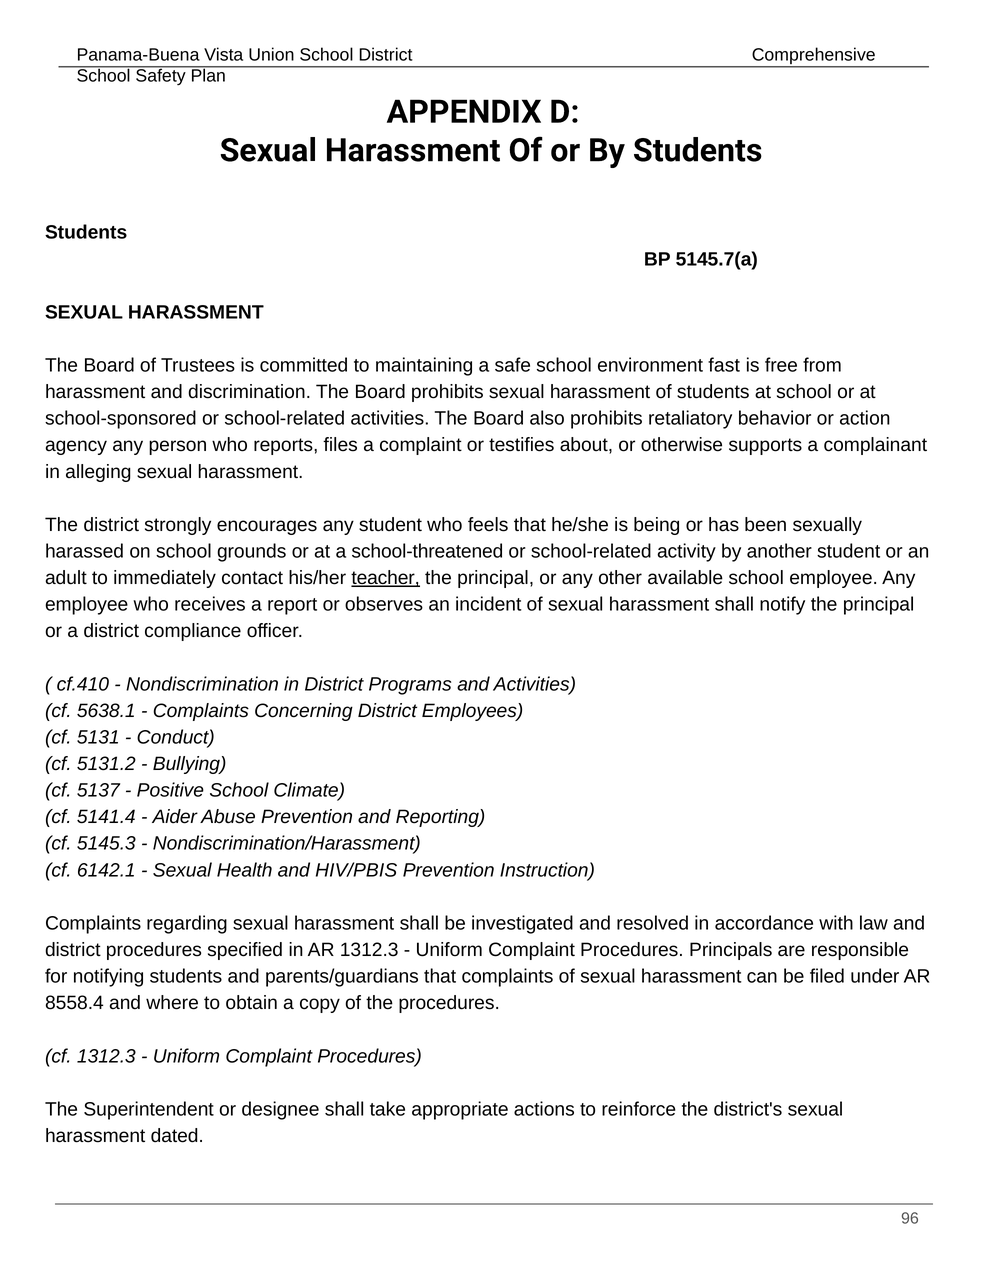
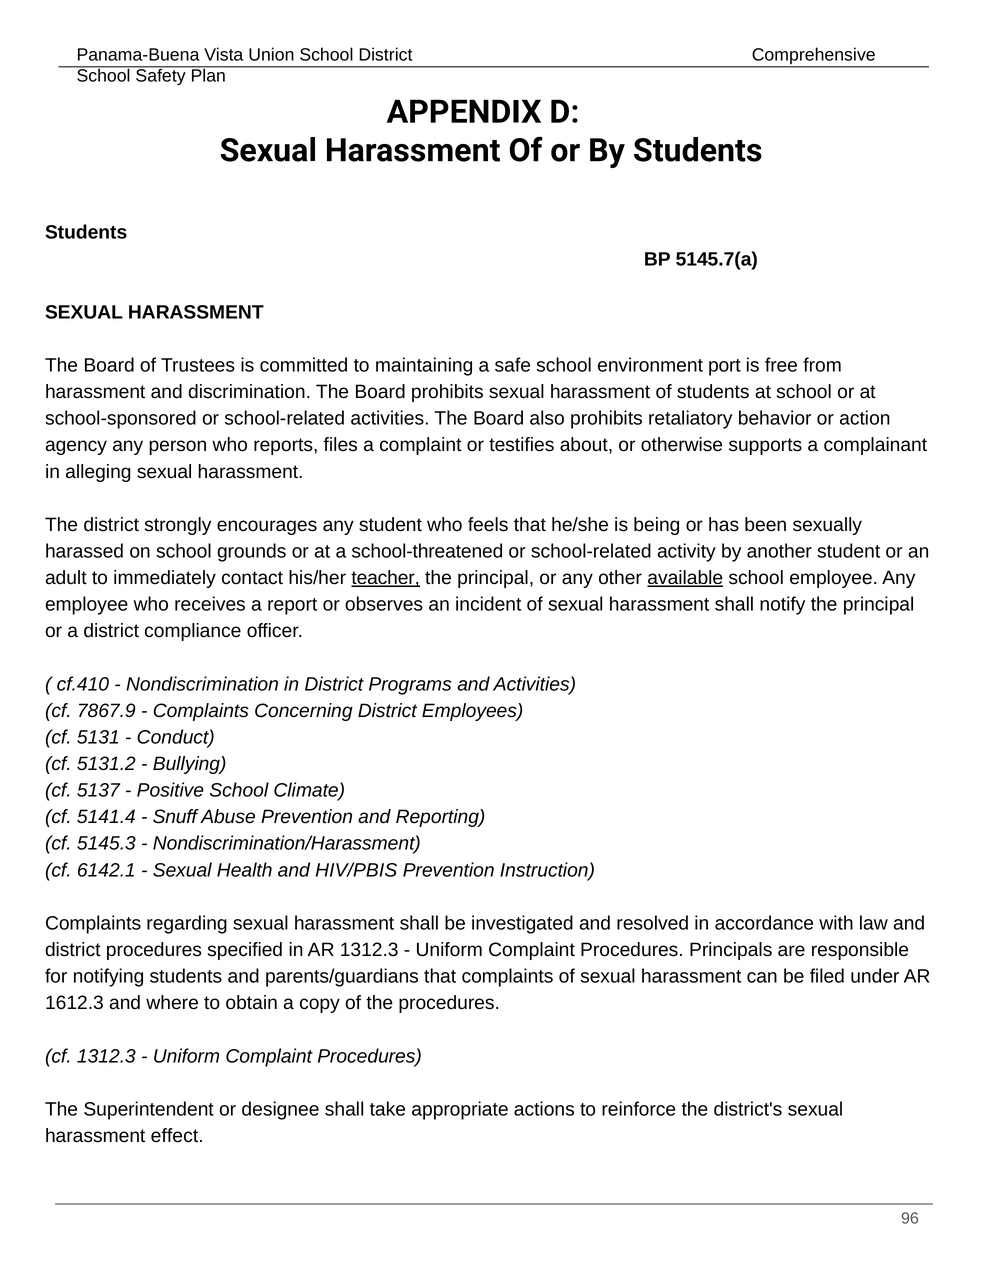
fast: fast -> port (724, 365)
available underline: none -> present (685, 578)
5638.1: 5638.1 -> 7867.9 (106, 711)
Aider: Aider -> Snuff (175, 817)
8558.4: 8558.4 -> 1612.3 (74, 1003)
dated: dated -> effect (177, 1136)
